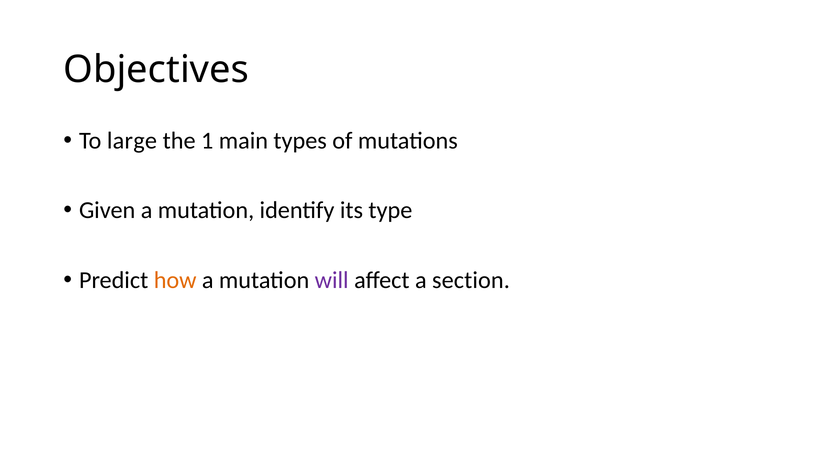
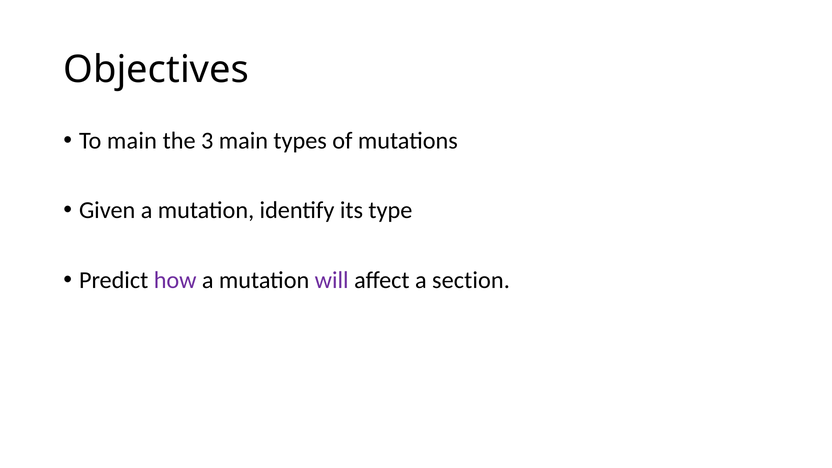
To large: large -> main (132, 141)
1: 1 -> 3 (207, 141)
how colour: orange -> purple (175, 280)
